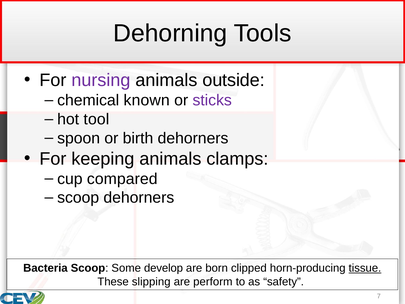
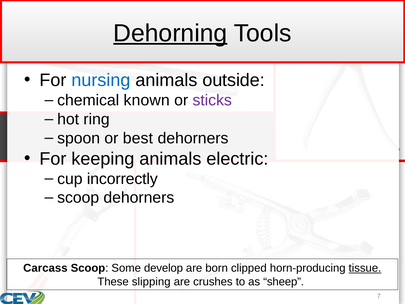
Dehorning underline: none -> present (170, 33)
nursing colour: purple -> blue (101, 80)
tool: tool -> ring (96, 119)
birth: birth -> best (138, 138)
clamps: clamps -> electric (238, 159)
compared: compared -> incorrectly (122, 179)
Bacteria: Bacteria -> Carcass (45, 268)
perform: perform -> crushes (213, 282)
safety: safety -> sheep (284, 282)
